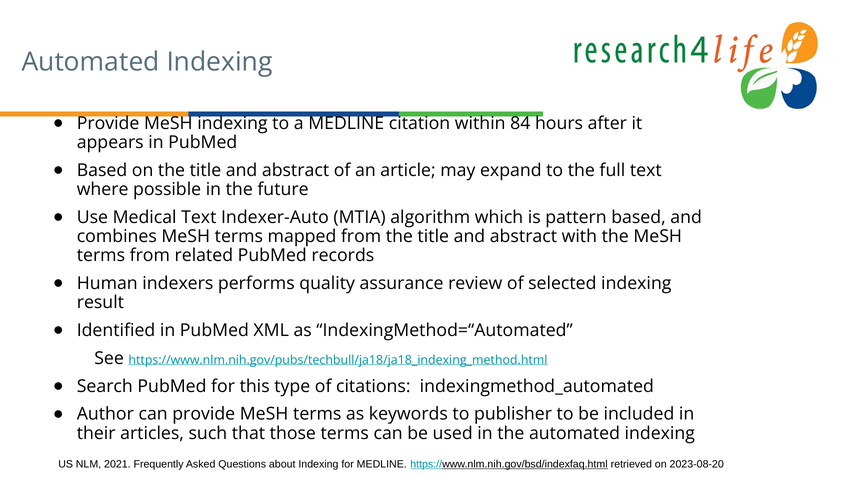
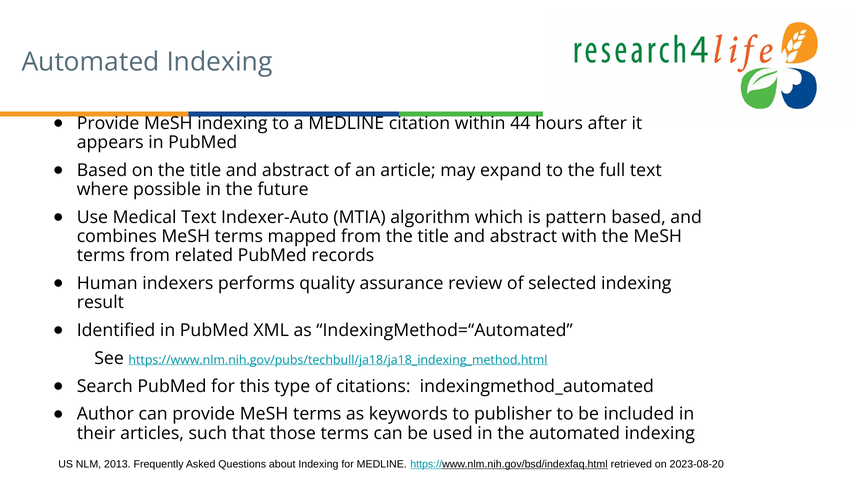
84: 84 -> 44 (520, 123)
2021: 2021 -> 2013 (117, 465)
